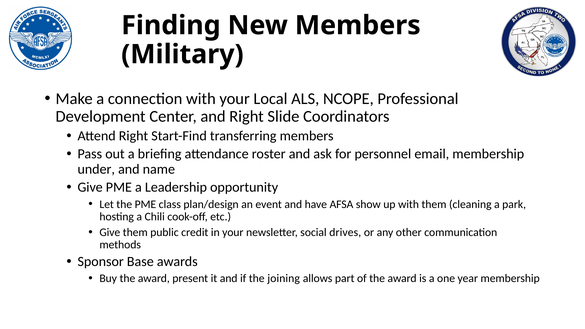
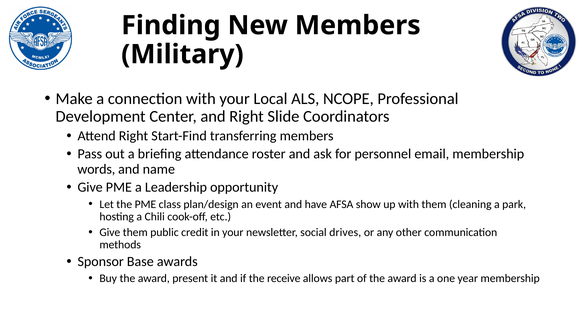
under: under -> words (96, 169)
joining: joining -> receive (284, 279)
